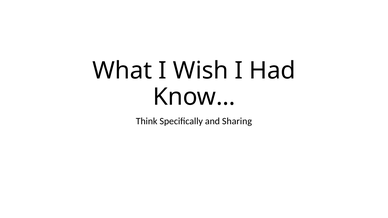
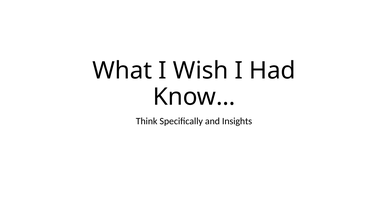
Sharing: Sharing -> Insights (237, 121)
